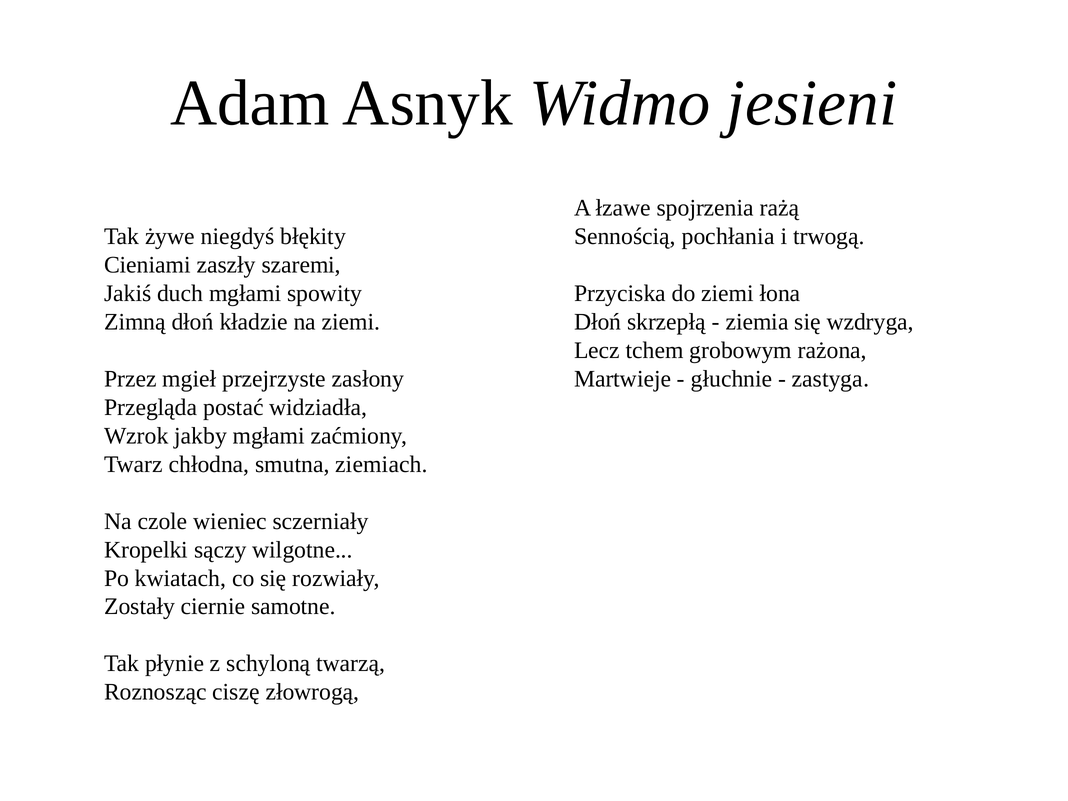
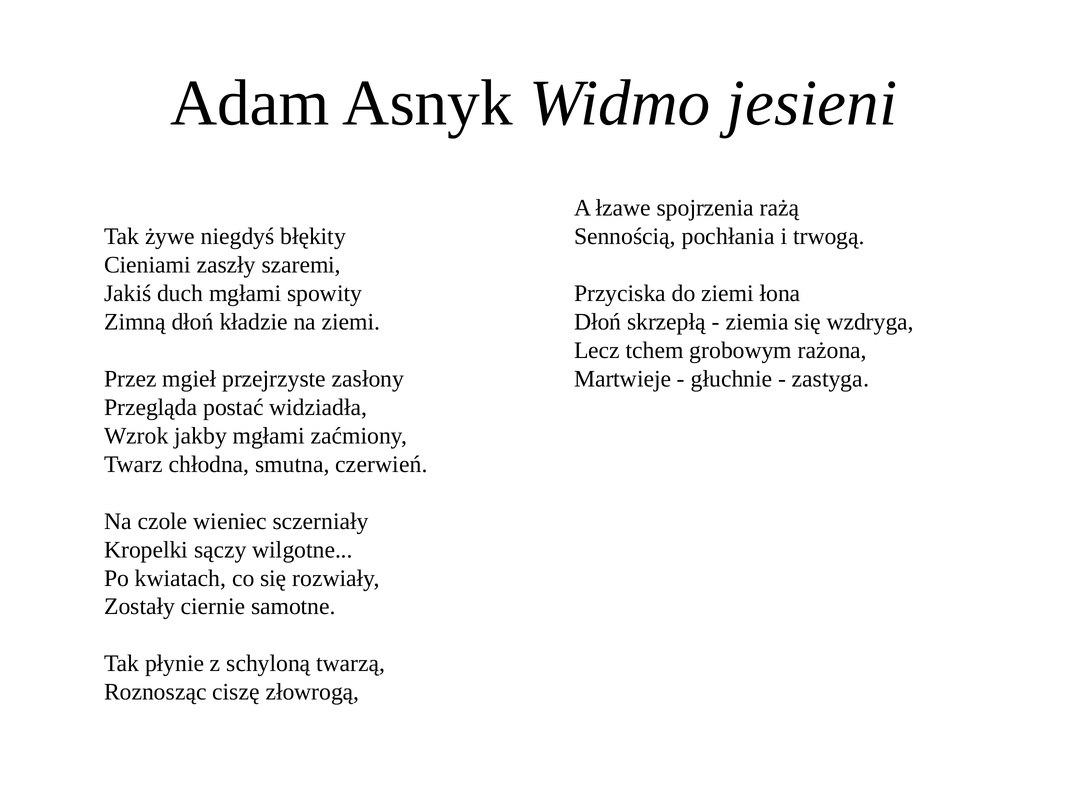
ziemiach: ziemiach -> czerwień (382, 464)
